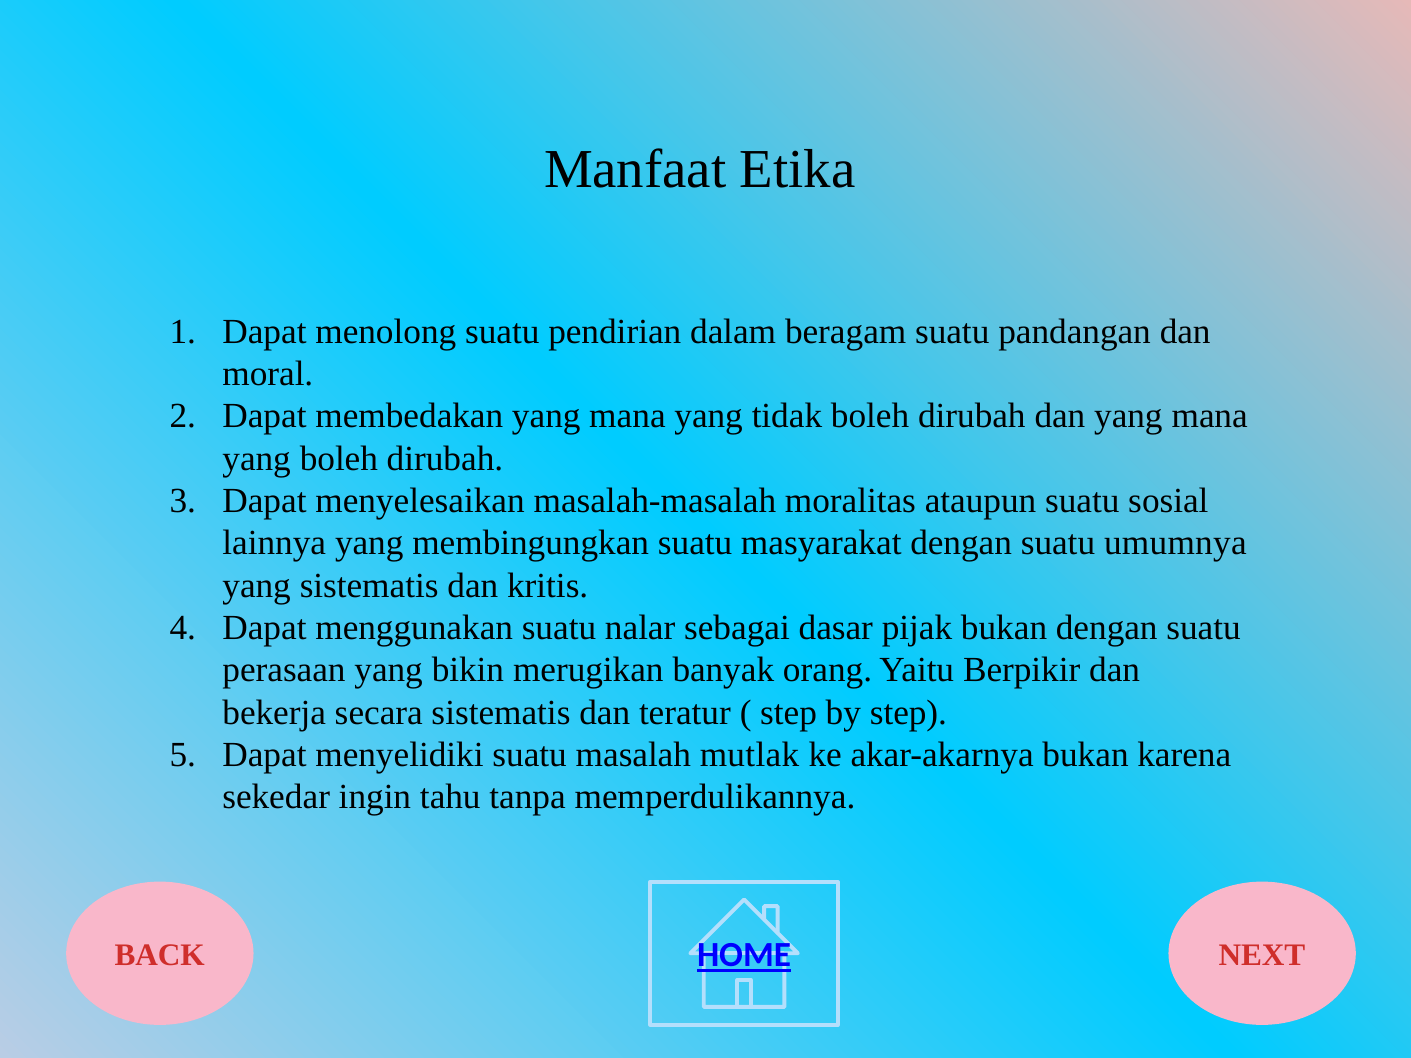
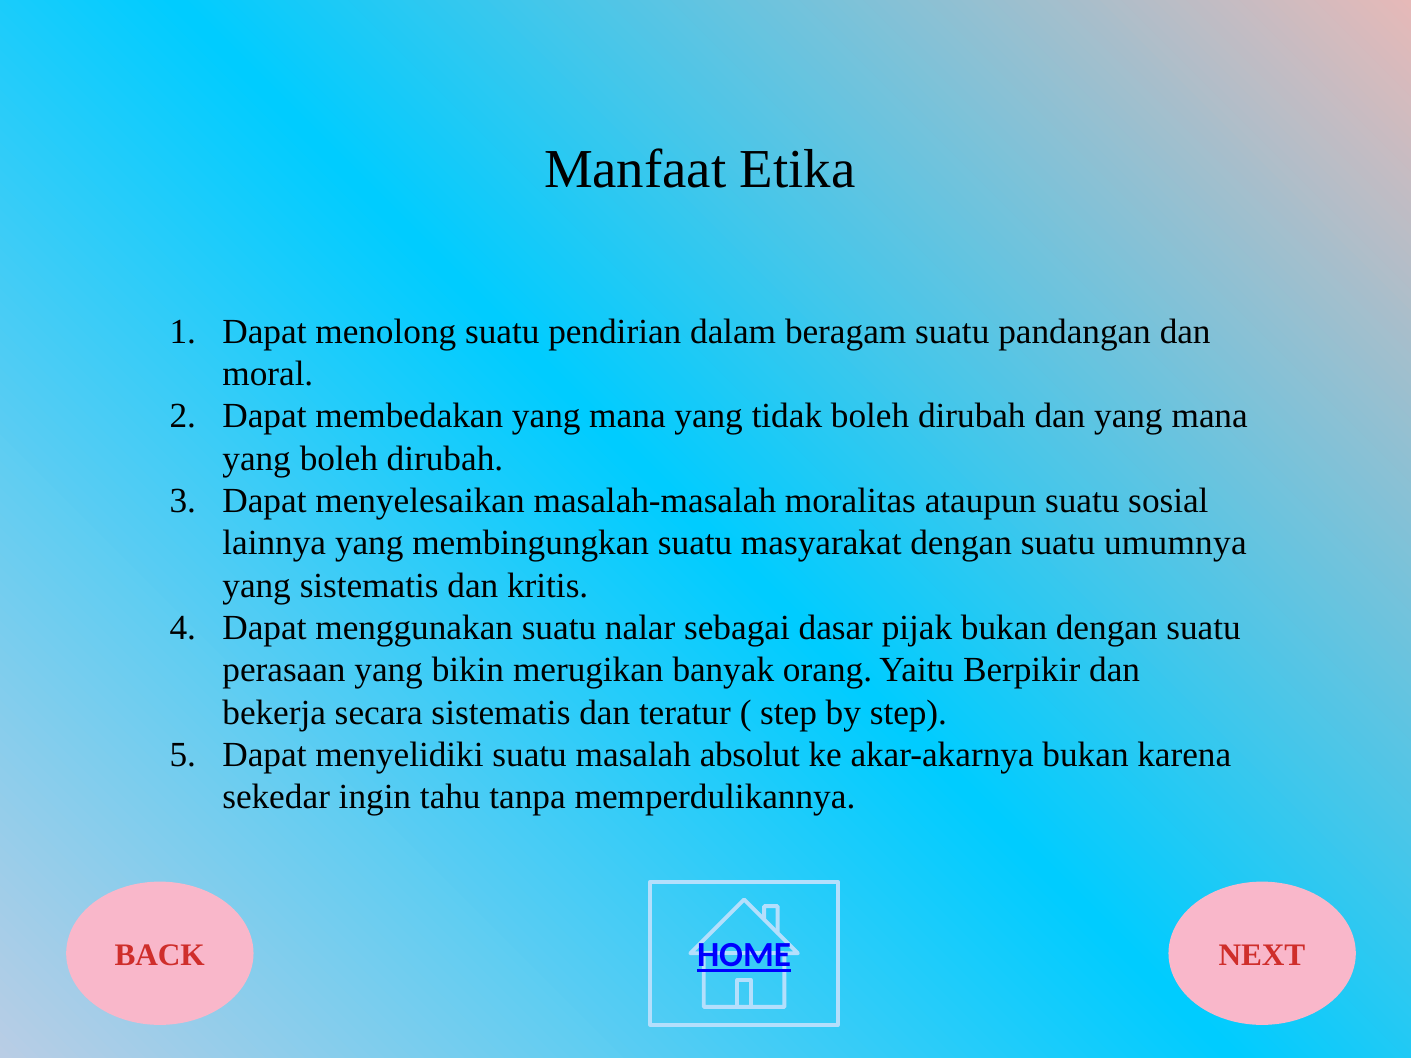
mutlak: mutlak -> absolut (750, 755)
